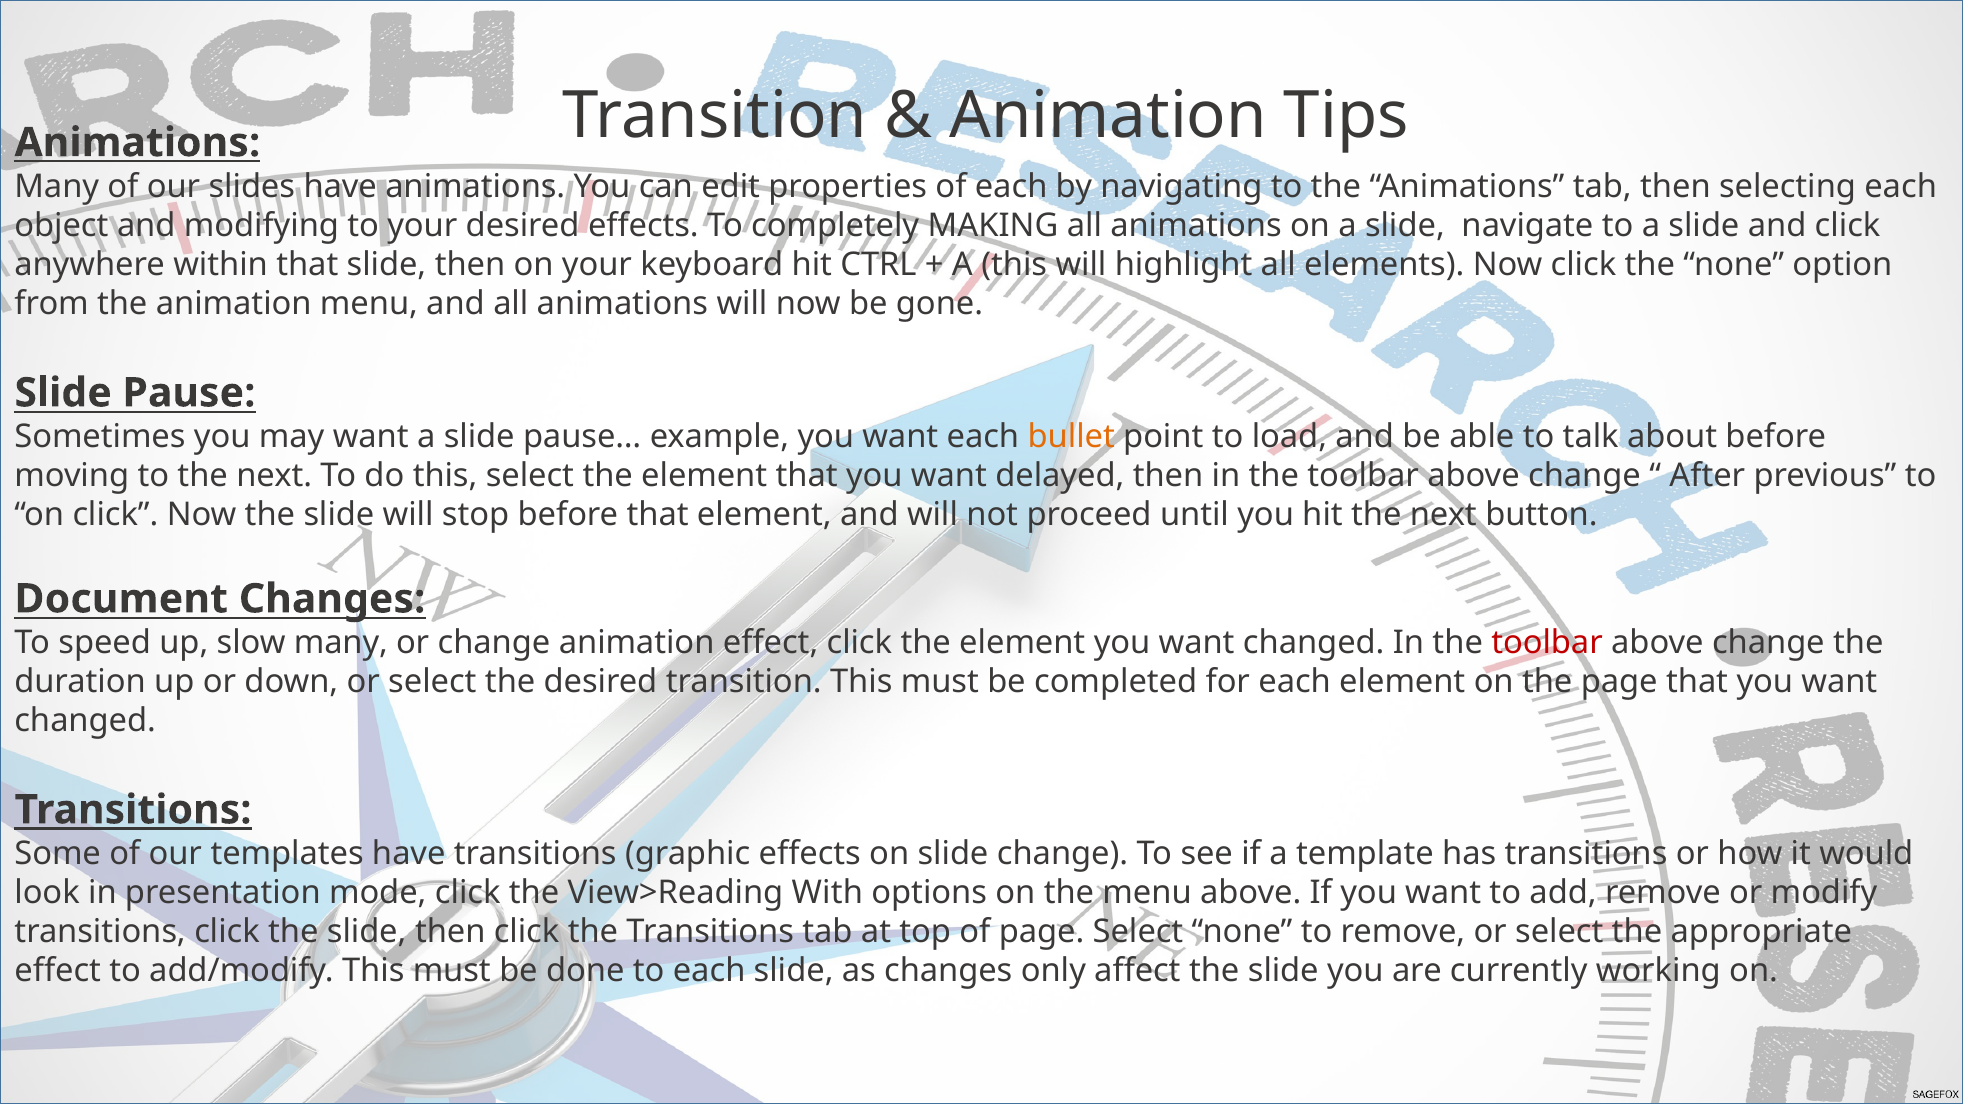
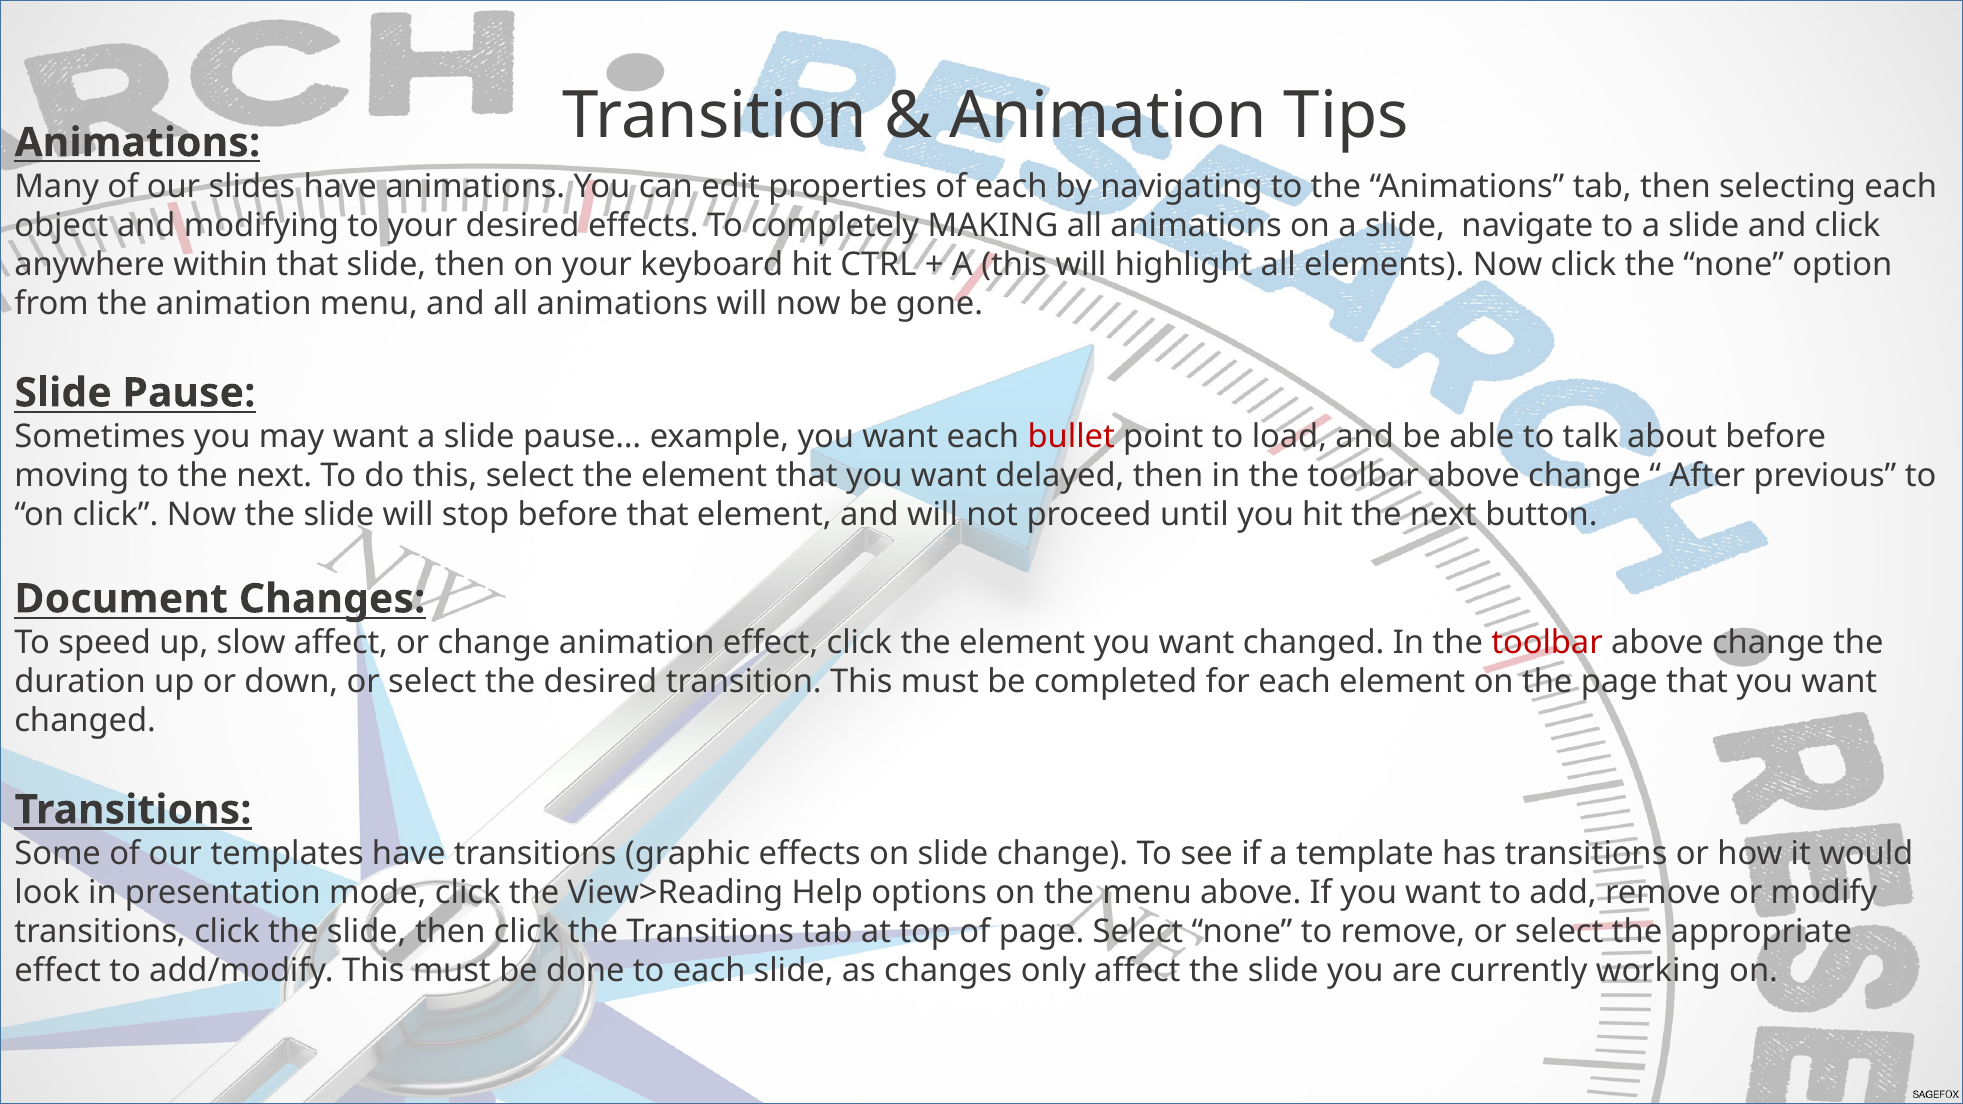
bullet colour: orange -> red (1071, 437)
slow many: many -> affect (341, 643)
With: With -> Help (827, 893)
